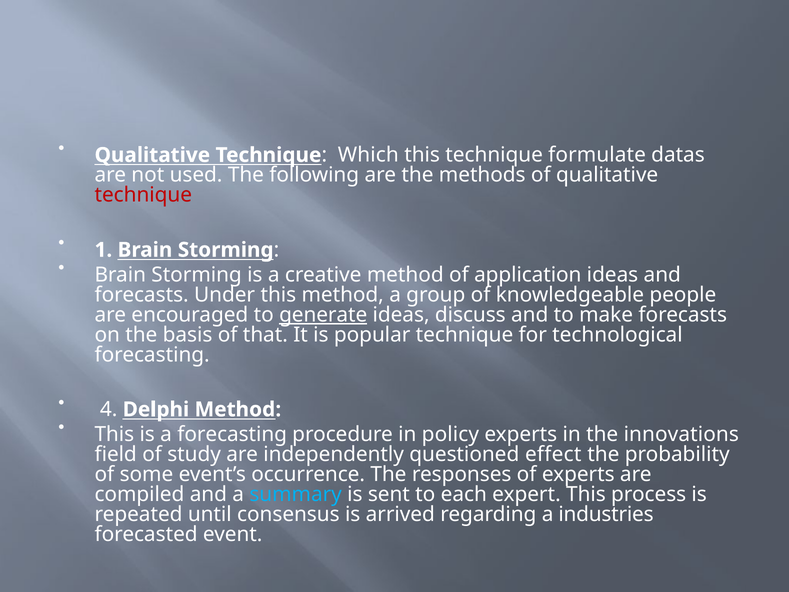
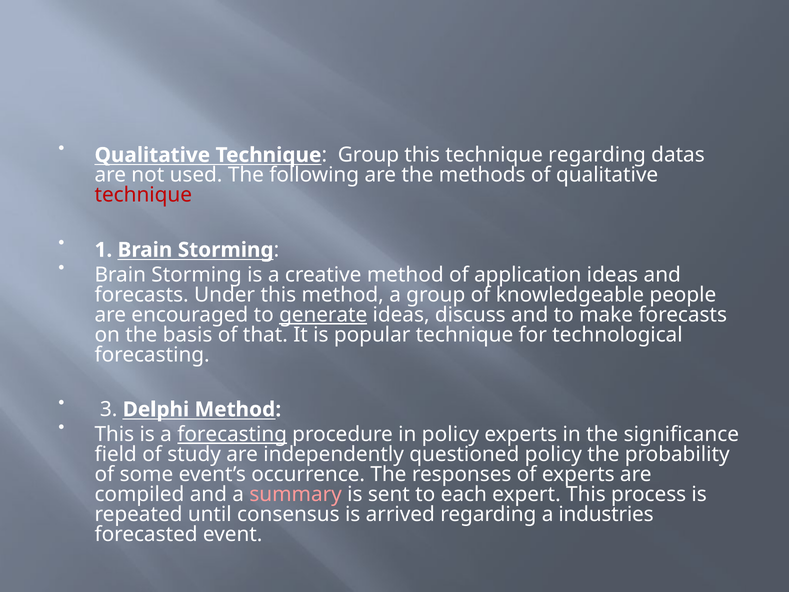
Which: Which -> Group (368, 155)
technique formulate: formulate -> regarding (597, 155)
4: 4 -> 3 (109, 409)
forecasting underline: none -> present (232, 434)
innovations: innovations -> significance (681, 434)
questioned effect: effect -> policy (553, 454)
summary colour: light blue -> pink (296, 494)
